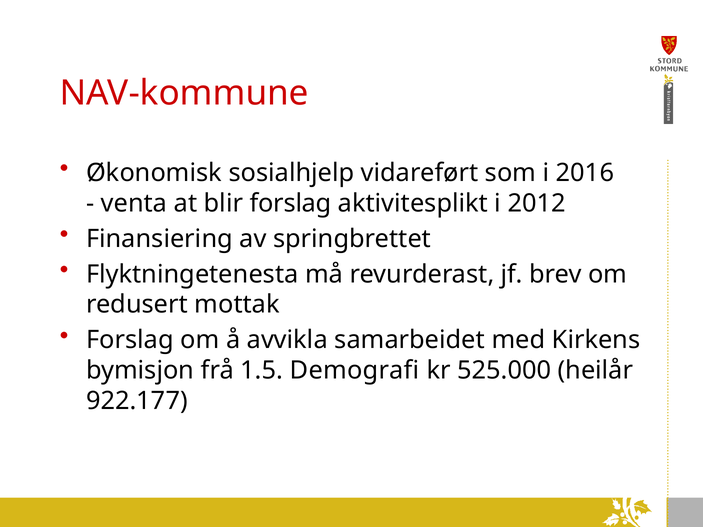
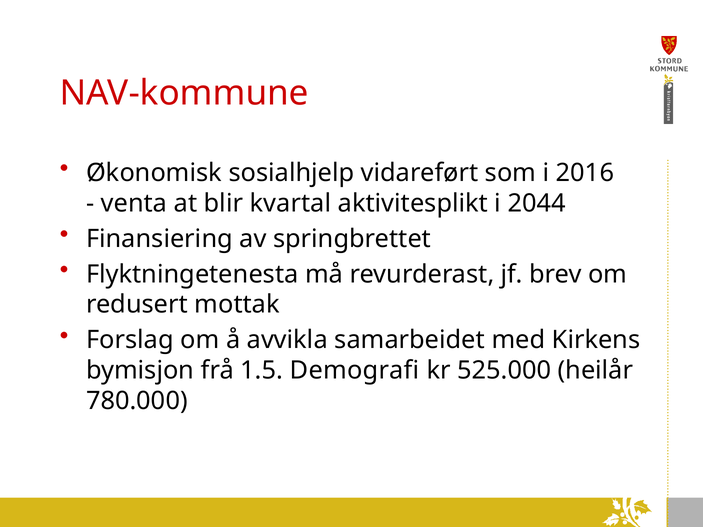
blir forslag: forslag -> kvartal (290, 203)
2012: 2012 -> 2044 (537, 203)
922.177: 922.177 -> 780.000 (137, 401)
